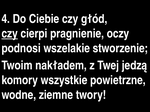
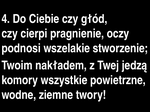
czy underline: present -> none (10, 34)
